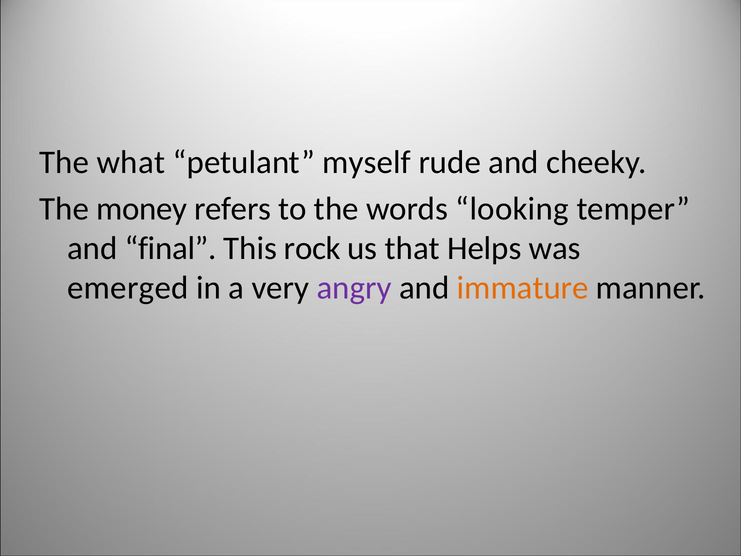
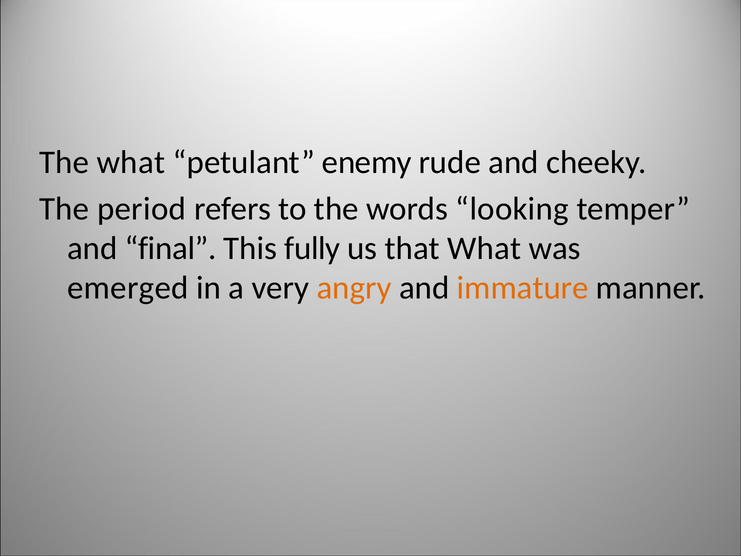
myself: myself -> enemy (367, 163)
money: money -> period (142, 209)
rock: rock -> fully (312, 248)
that Helps: Helps -> What (484, 248)
angry colour: purple -> orange (354, 288)
